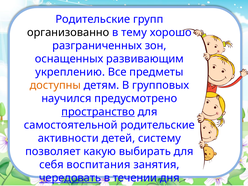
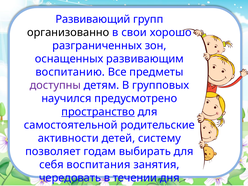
Родительские: Родительские -> Развивающий (93, 19)
тему: тему -> свои (134, 32)
укреплению: укреплению -> воспитанию (70, 72)
доступны colour: orange -> purple (55, 85)
какую: какую -> годам (100, 151)
чередовать underline: present -> none (70, 178)
